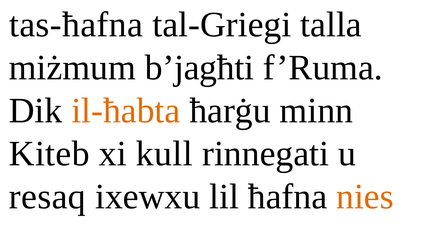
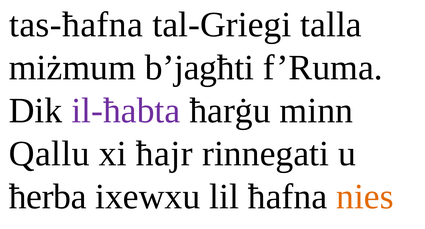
il-ħabta colour: orange -> purple (126, 111)
Kiteb: Kiteb -> Qallu (49, 154)
kull: kull -> ħajr (164, 154)
resaq: resaq -> ħerba (48, 196)
